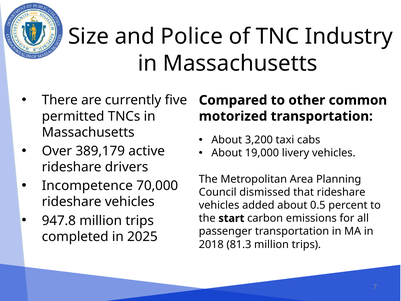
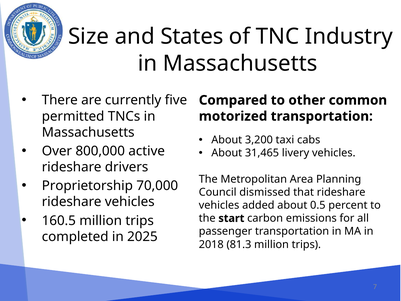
Police: Police -> States (192, 37)
389,179: 389,179 -> 800,000 (100, 151)
19,000: 19,000 -> 31,465 (262, 153)
Incompetence: Incompetence -> Proprietorship (87, 186)
947.8: 947.8 -> 160.5 (59, 220)
